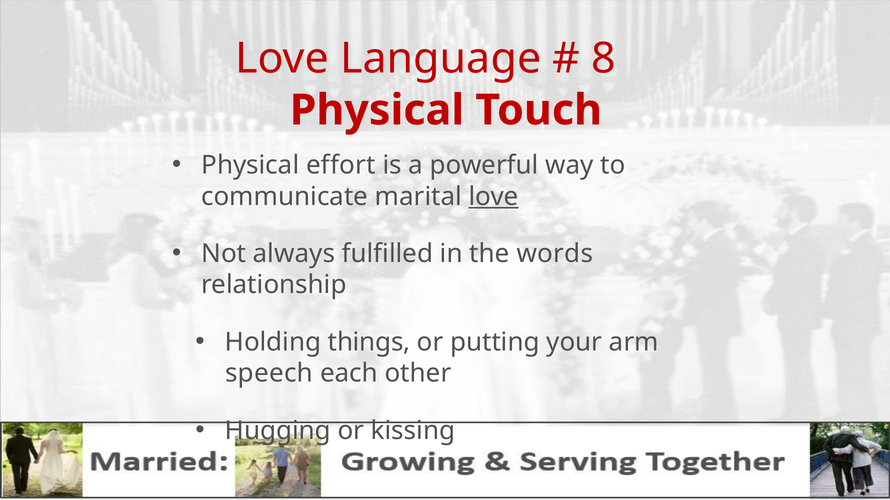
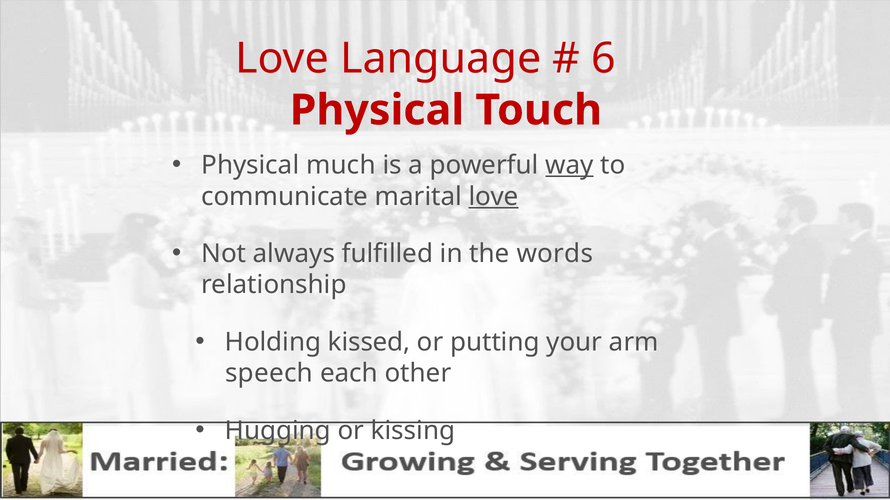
8: 8 -> 6 (604, 59)
effort: effort -> much (341, 165)
way underline: none -> present (570, 165)
things: things -> kissed (369, 343)
